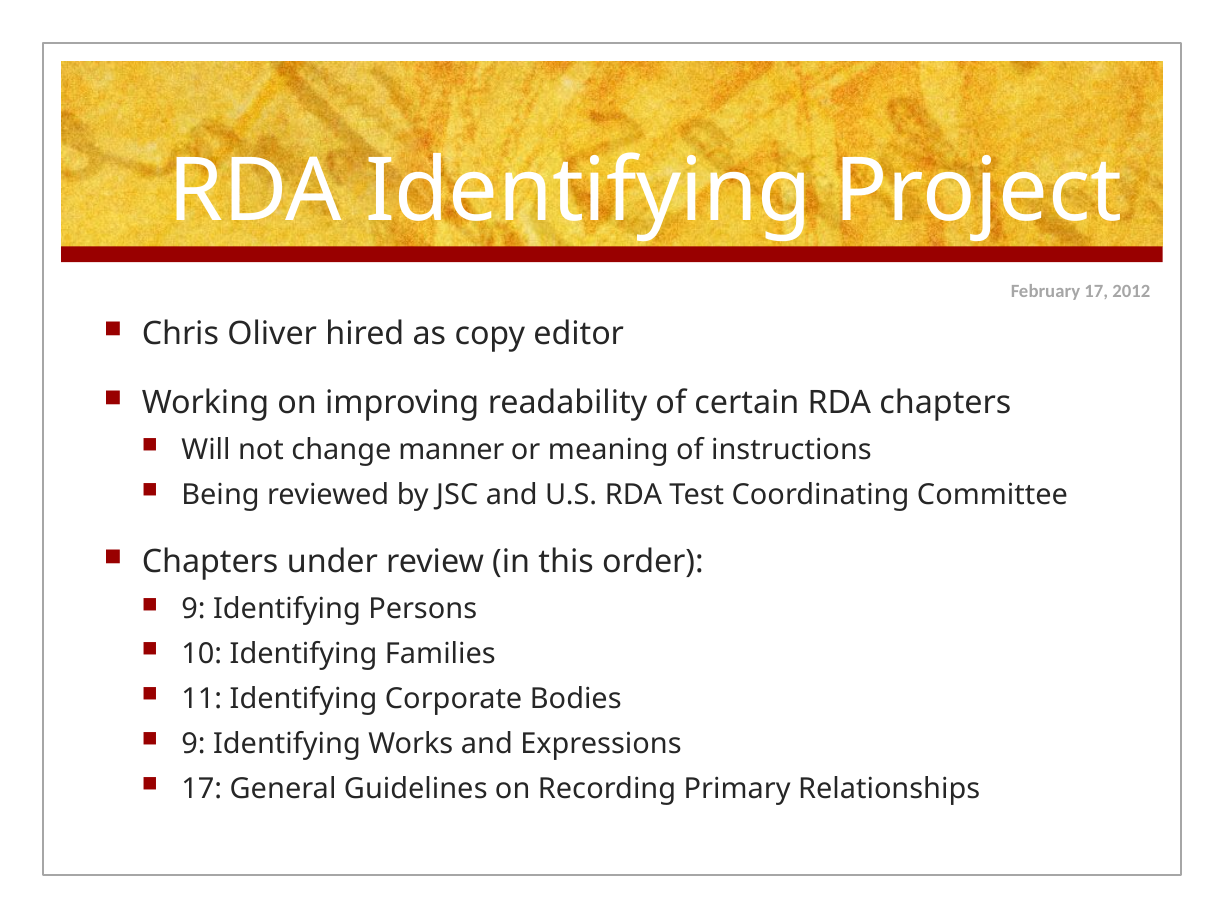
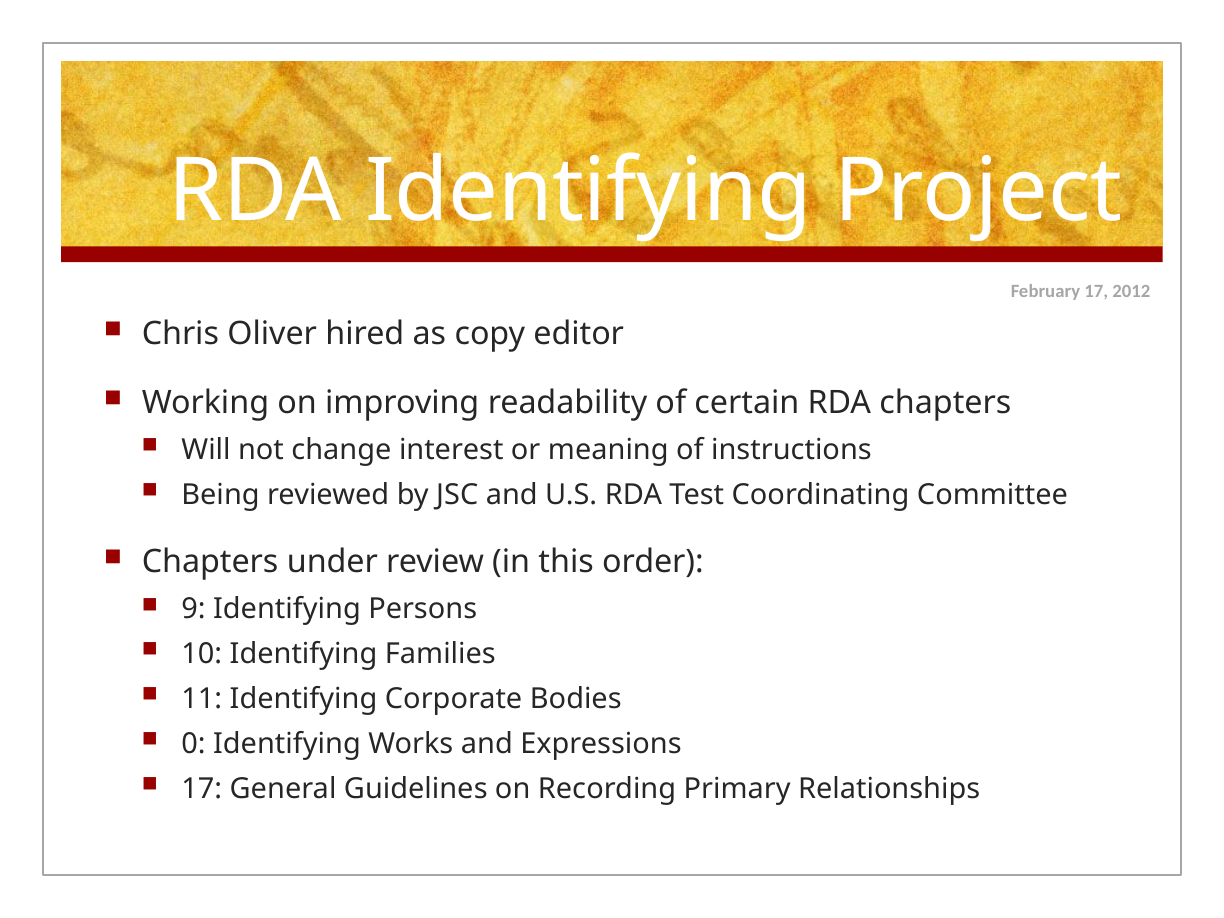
manner: manner -> interest (451, 450)
9: 9 -> 0 (194, 744)
